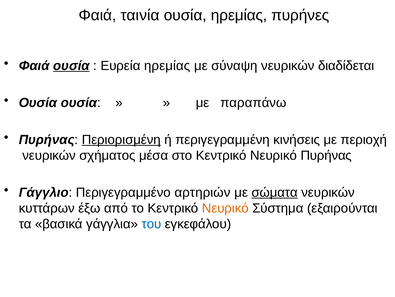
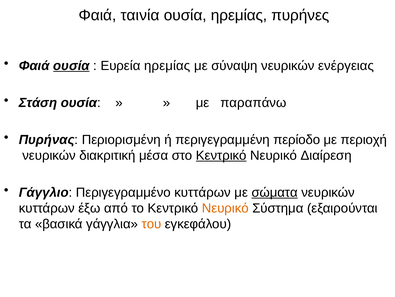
διαδίδεται: διαδίδεται -> ενέργειας (346, 66)
Ουσία: Ουσία -> Στάση (38, 102)
Περιορισμένη underline: present -> none (121, 139)
κινήσεις: κινήσεις -> περίοδο (297, 139)
σχήματος: σχήματος -> διακριτική (107, 155)
Κεντρικό underline: none -> present (221, 155)
Νευρικό Πυρήνας: Πυρήνας -> Διαίρεση (326, 155)
Περιγεγραμμένο αρτηριών: αρτηριών -> κυττάρων (203, 192)
του colour: blue -> orange (151, 224)
